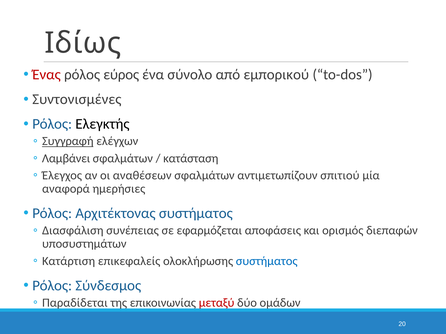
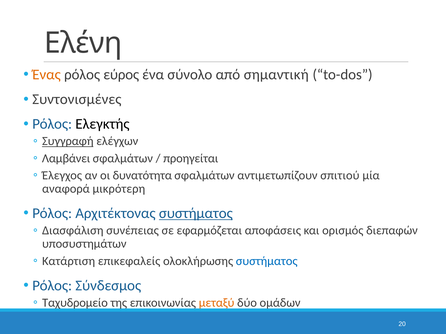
Ιδίως: Ιδίως -> Ελένη (83, 43)
Ένας colour: red -> orange (47, 75)
εμπορικού: εμπορικού -> σημαντική (276, 75)
κατάσταση: κατάσταση -> προηγείται (191, 159)
αναθέσεων: αναθέσεων -> δυνατότητα (142, 176)
ημερήσιες: ημερήσιες -> μικρότερη (119, 189)
συστήματος underline: none -> present (196, 214)
Παραδίδεται: Παραδίδεται -> Ταχυδρομείο (75, 303)
μεταξύ colour: red -> orange (217, 303)
